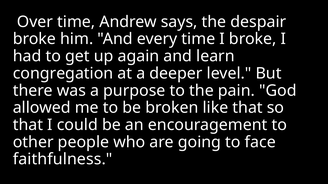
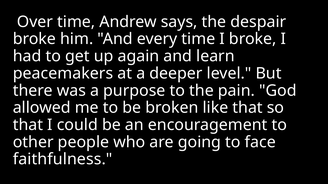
congregation: congregation -> peacemakers (63, 74)
